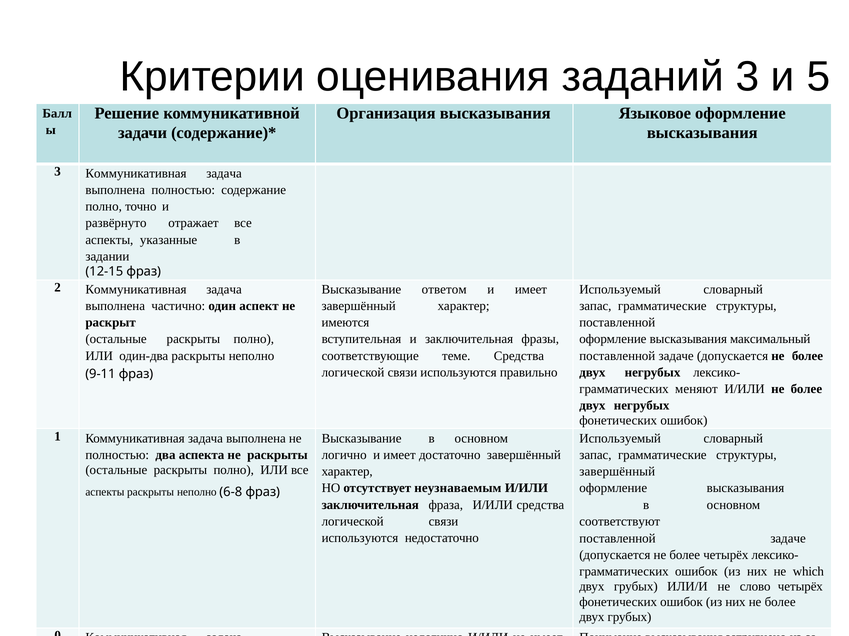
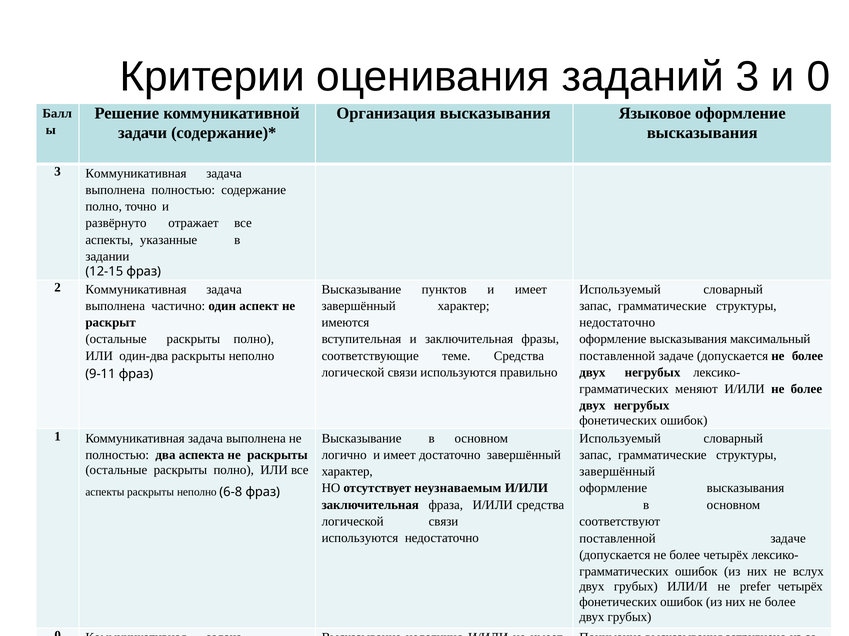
и 5: 5 -> 0 (818, 77)
ответом: ответом -> пунктов (444, 290)
поставленной: поставленной -> недостаточно (617, 323)
which: which -> вслух (808, 572)
слово: слово -> prefer (755, 587)
